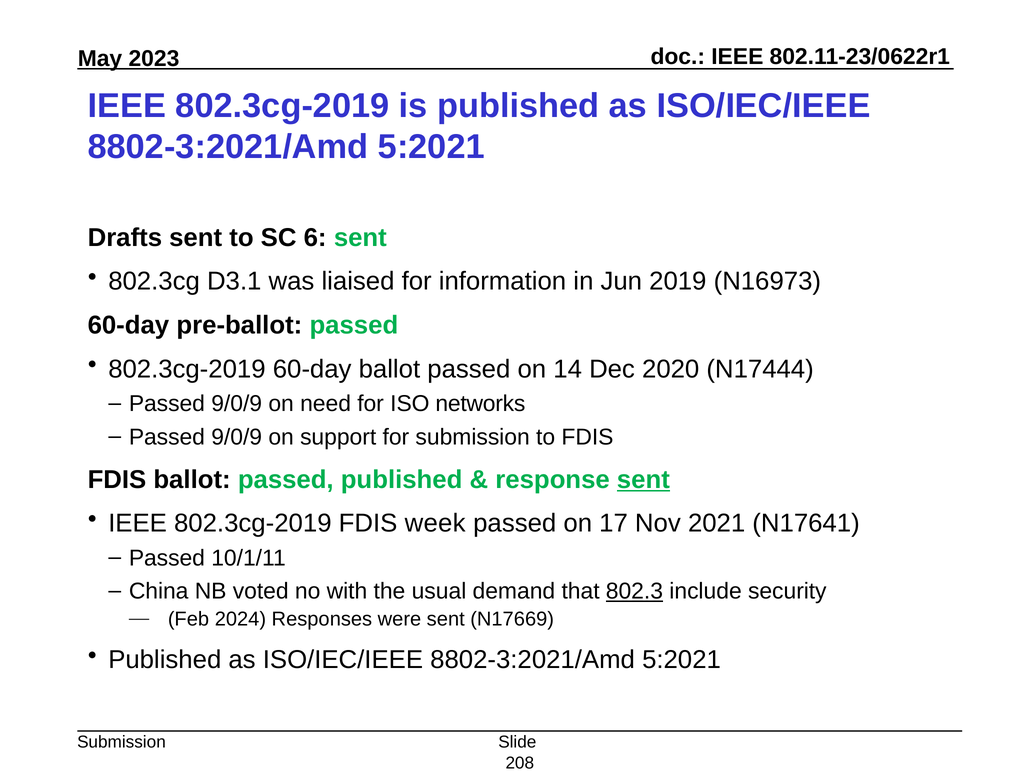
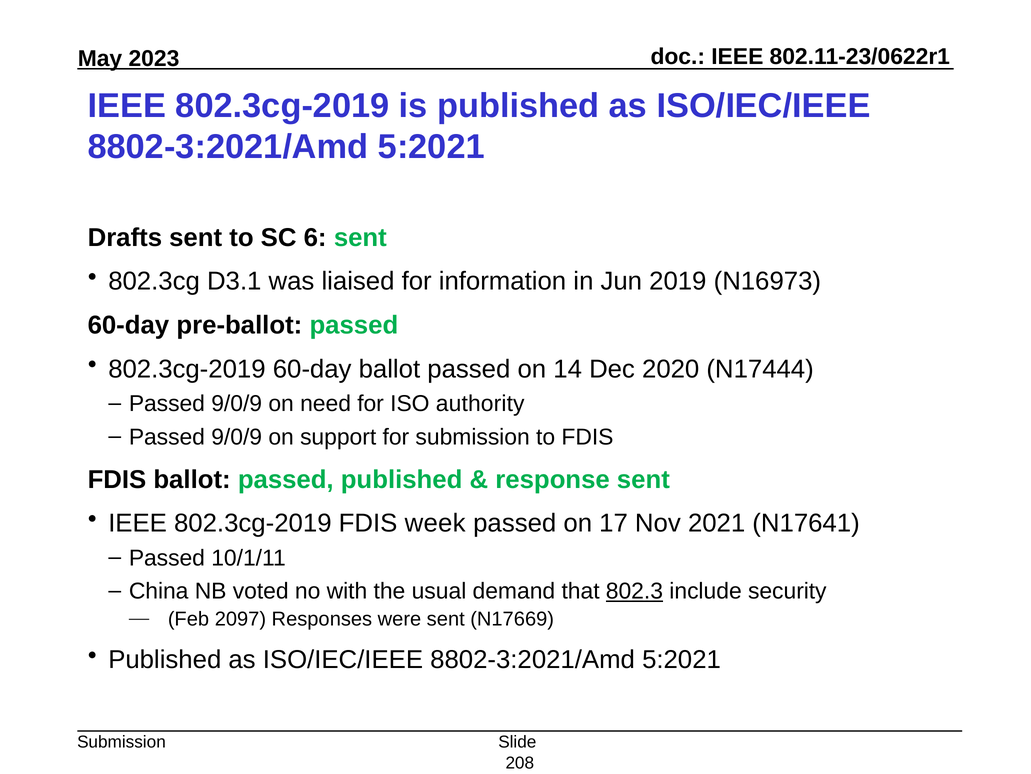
networks: networks -> authority (480, 404)
sent underline: present -> none (643, 479)
2024: 2024 -> 2097 (240, 618)
